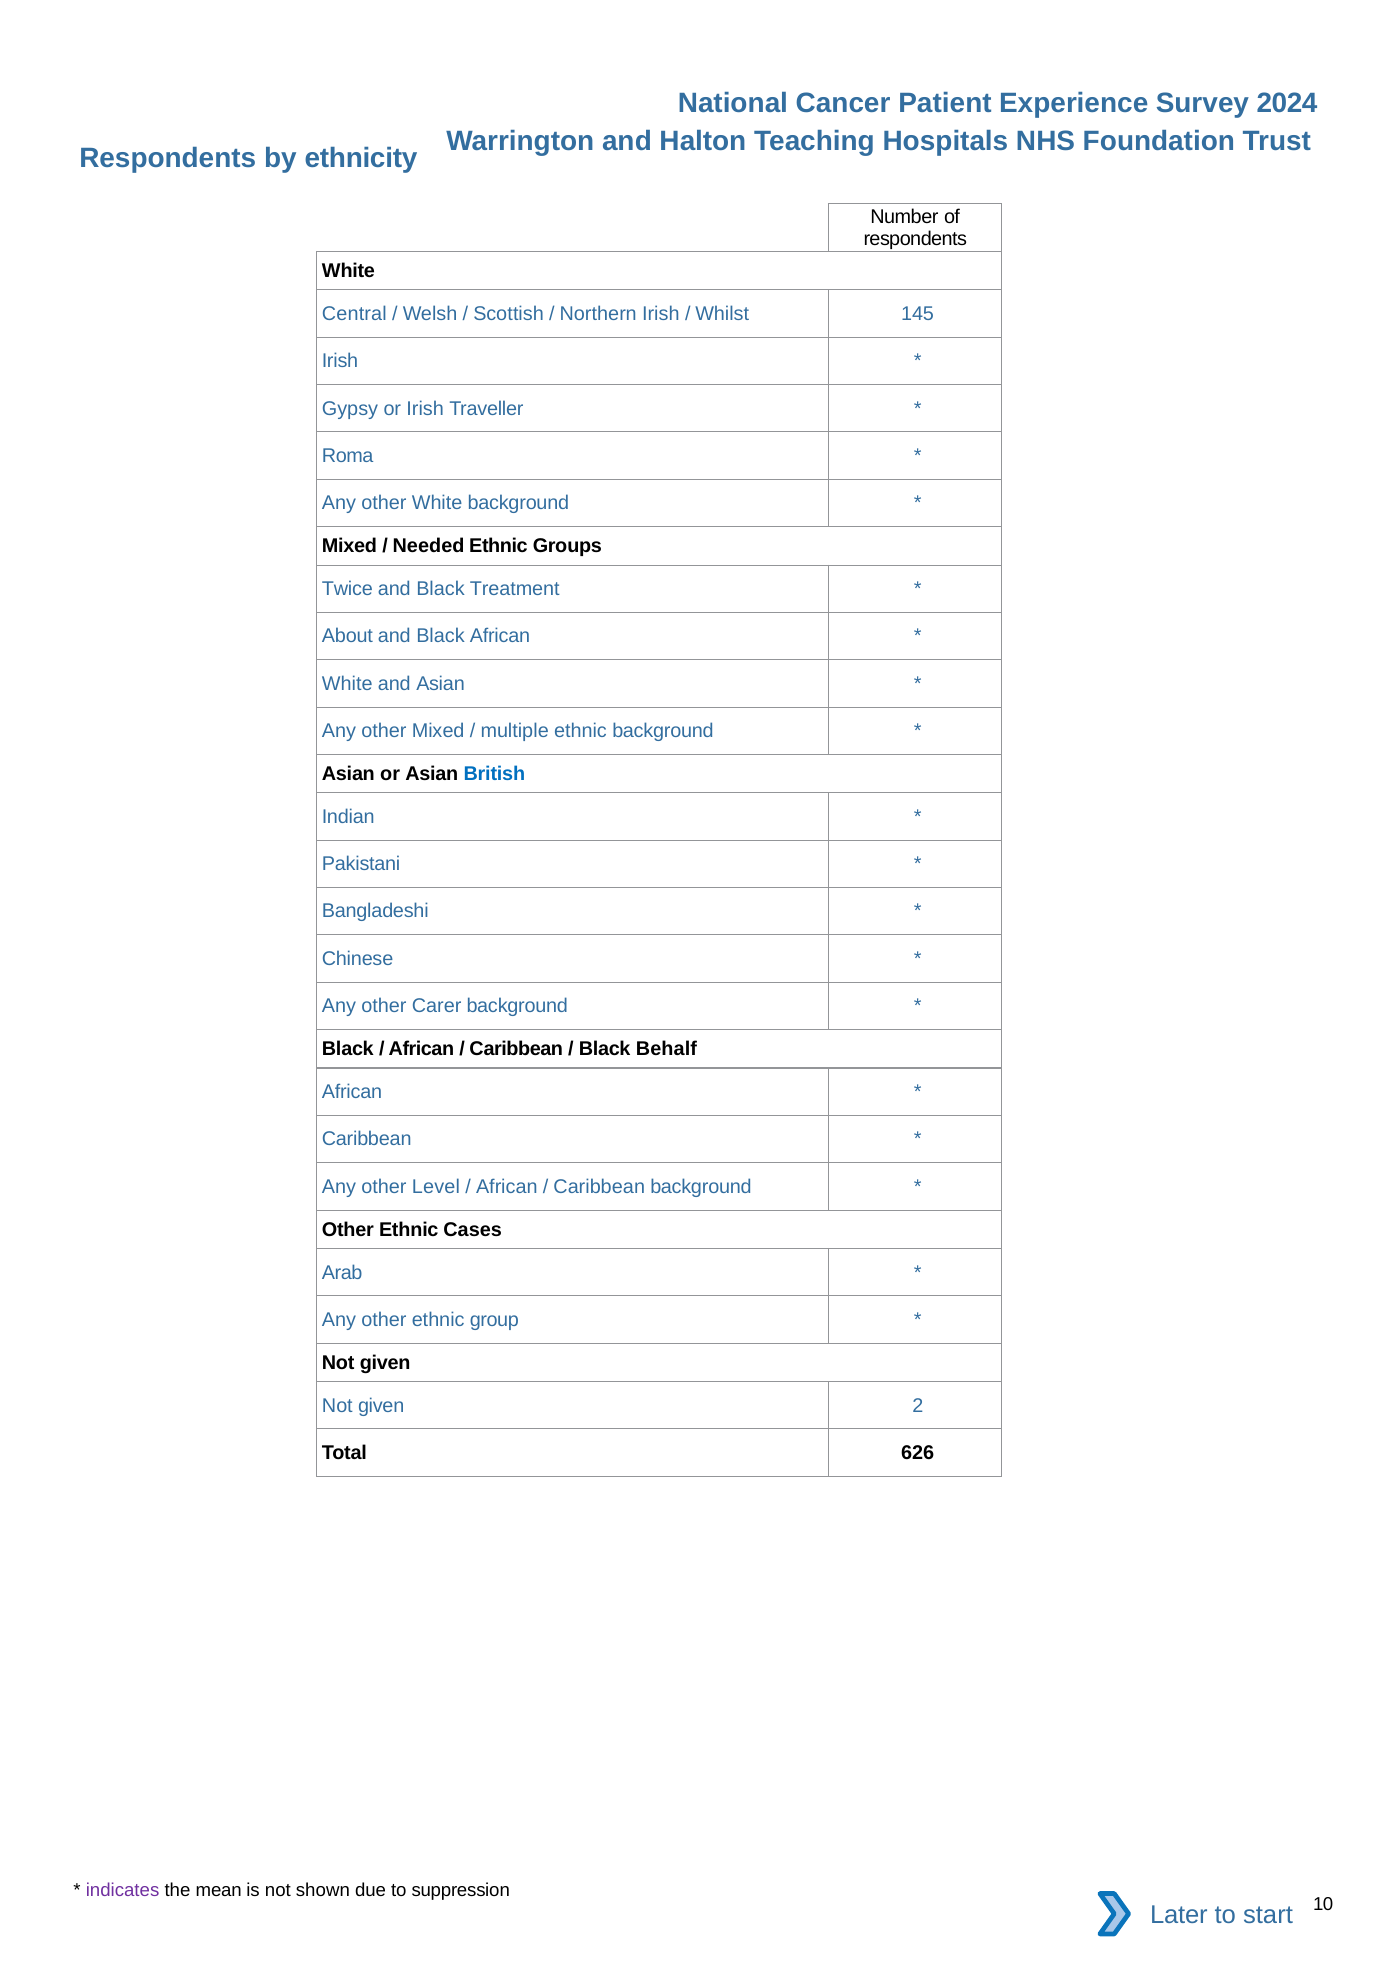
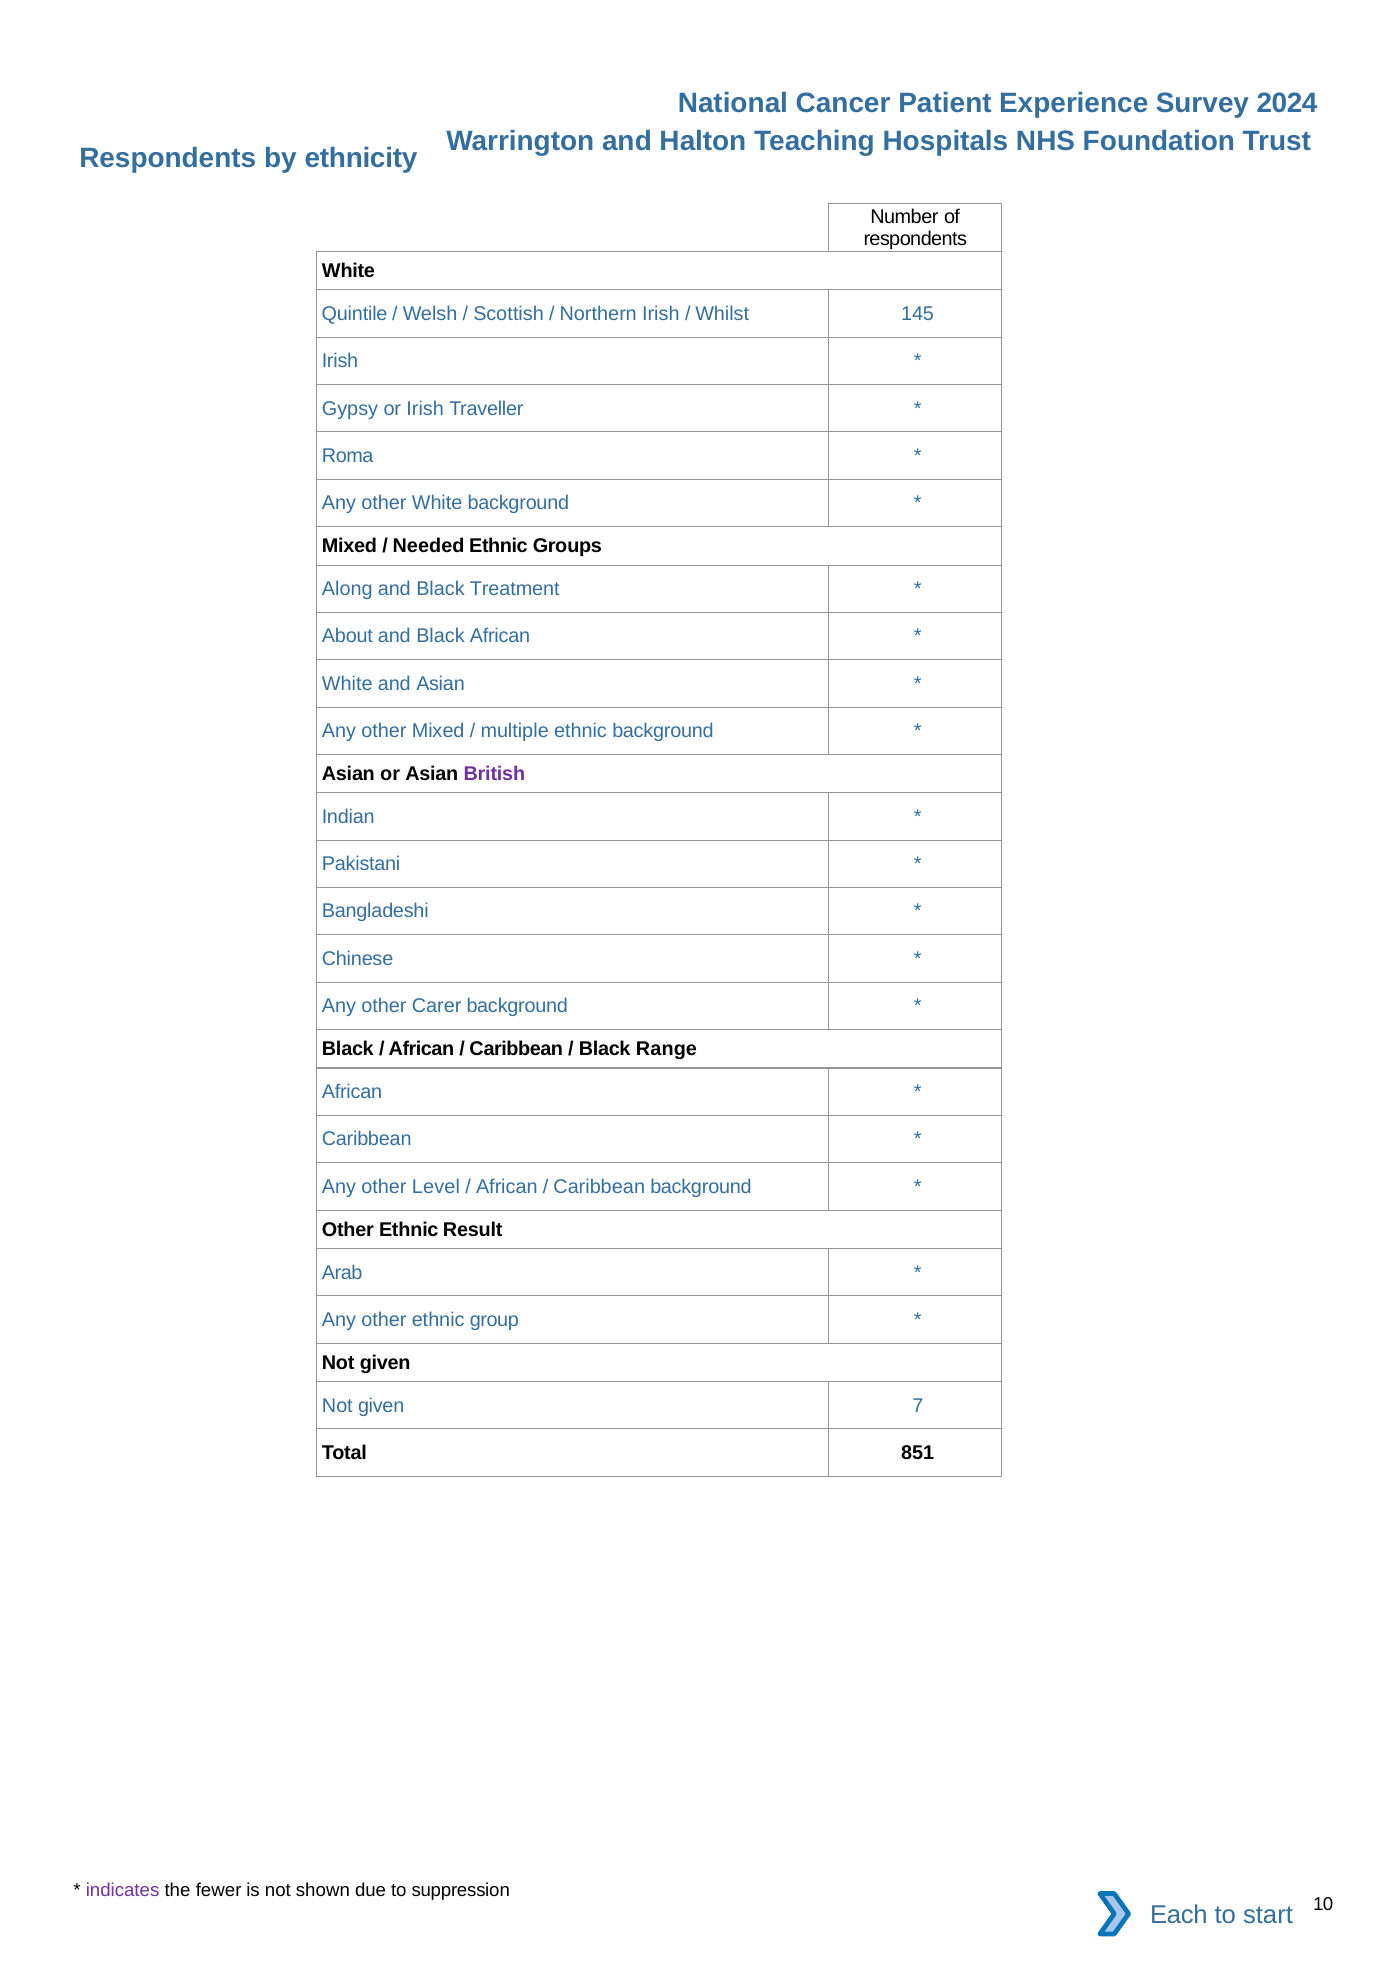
Central: Central -> Quintile (355, 314)
Twice: Twice -> Along (347, 589)
British colour: blue -> purple (494, 774)
Behalf: Behalf -> Range (666, 1049)
Cases: Cases -> Result (473, 1230)
2: 2 -> 7 (918, 1406)
626: 626 -> 851 (918, 1453)
mean: mean -> fewer (219, 1890)
Later: Later -> Each (1179, 1916)
